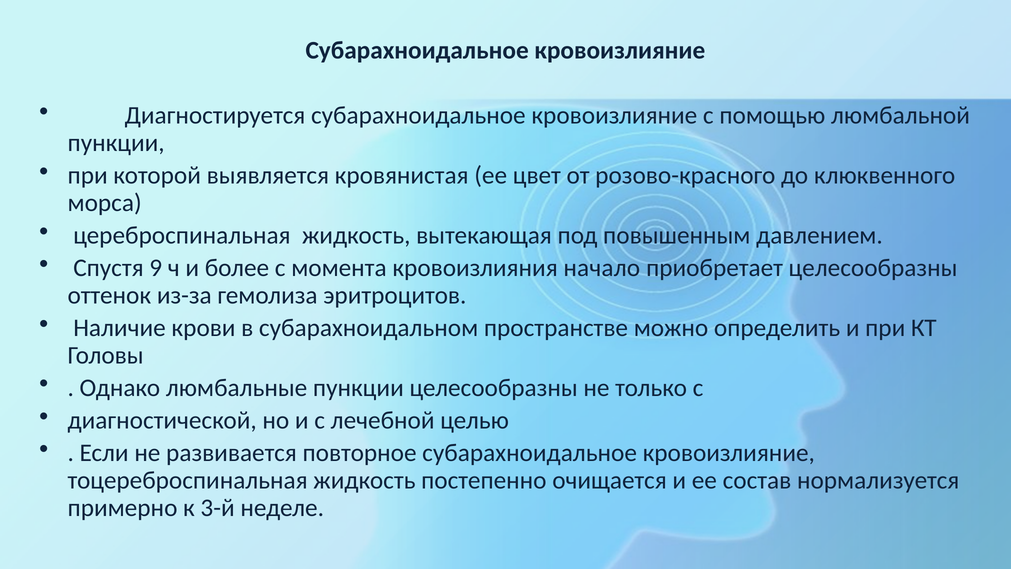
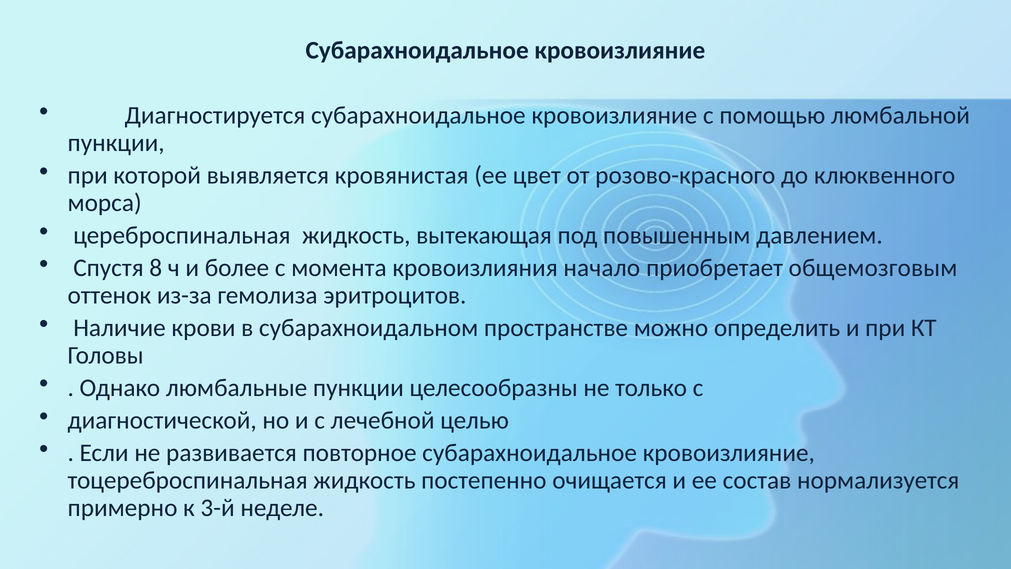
9: 9 -> 8 (156, 268)
приобретает целесообразны: целесообразны -> общемозговым (873, 268)
